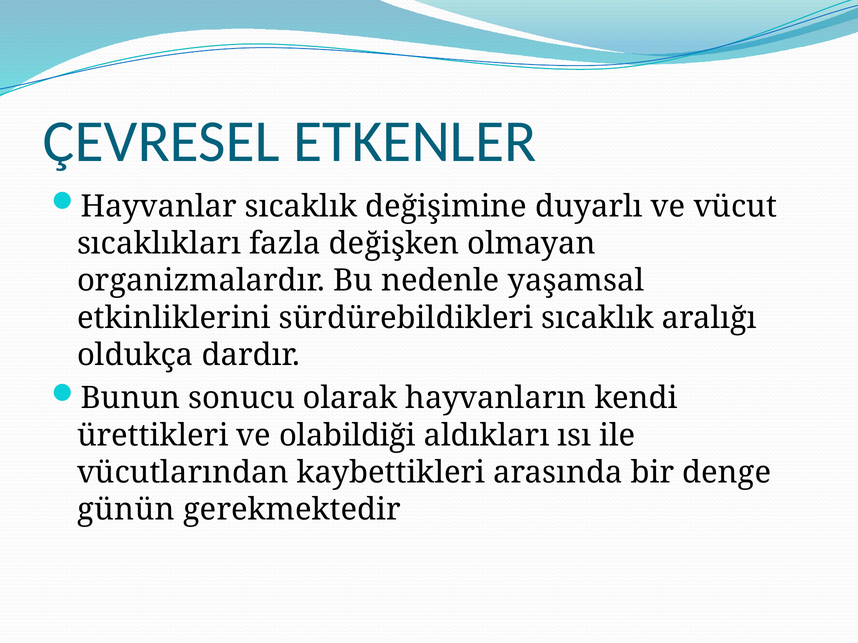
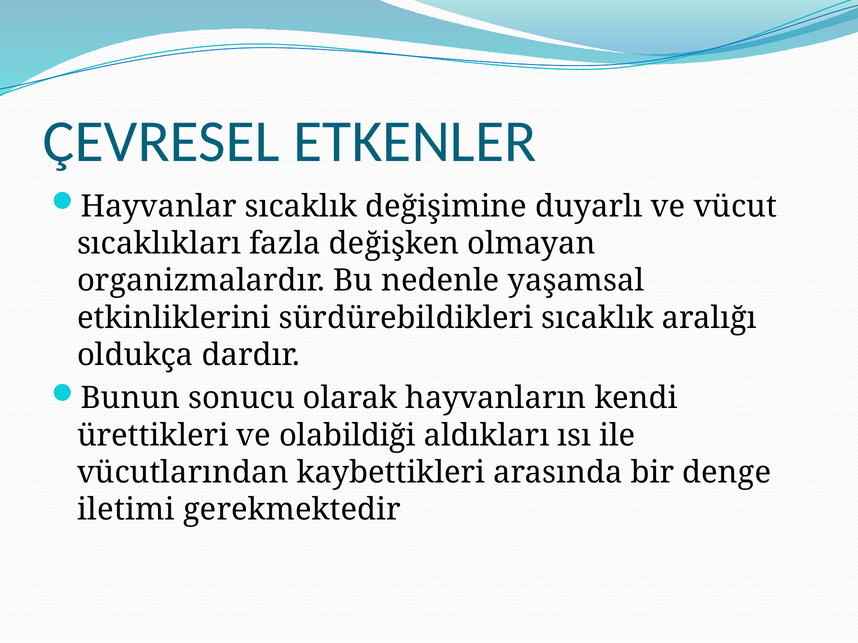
günün: günün -> iletimi (126, 510)
